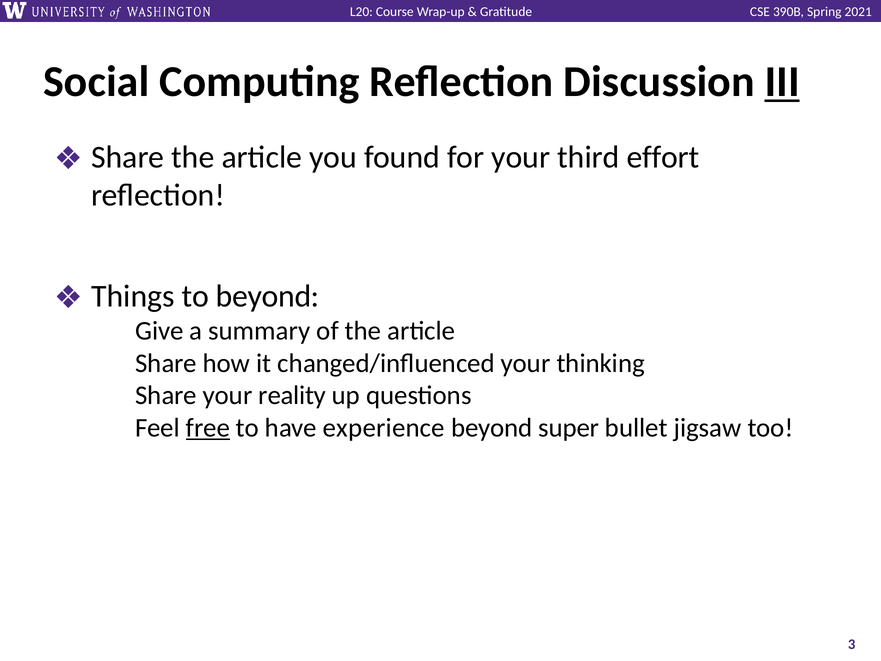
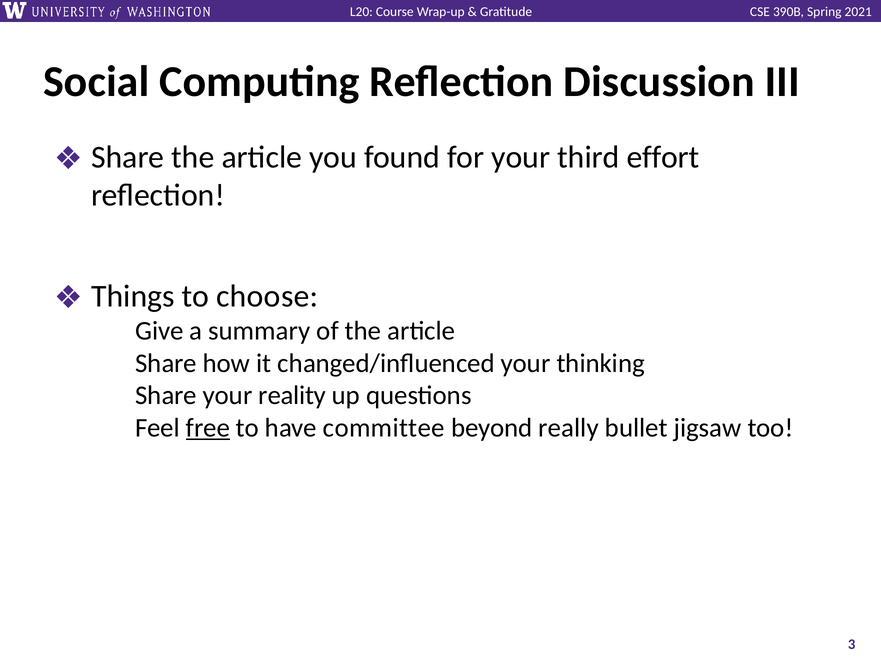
III underline: present -> none (782, 82)
to beyond: beyond -> choose (267, 296)
experience: experience -> committee (384, 428)
super: super -> really (569, 428)
